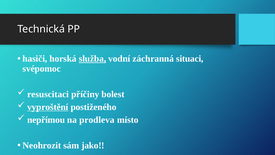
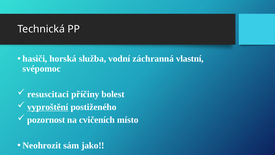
služba underline: present -> none (92, 59)
situaci: situaci -> vlastní (190, 59)
nepřímou: nepřímou -> pozornost (46, 120)
prodleva: prodleva -> cvičeních (97, 120)
